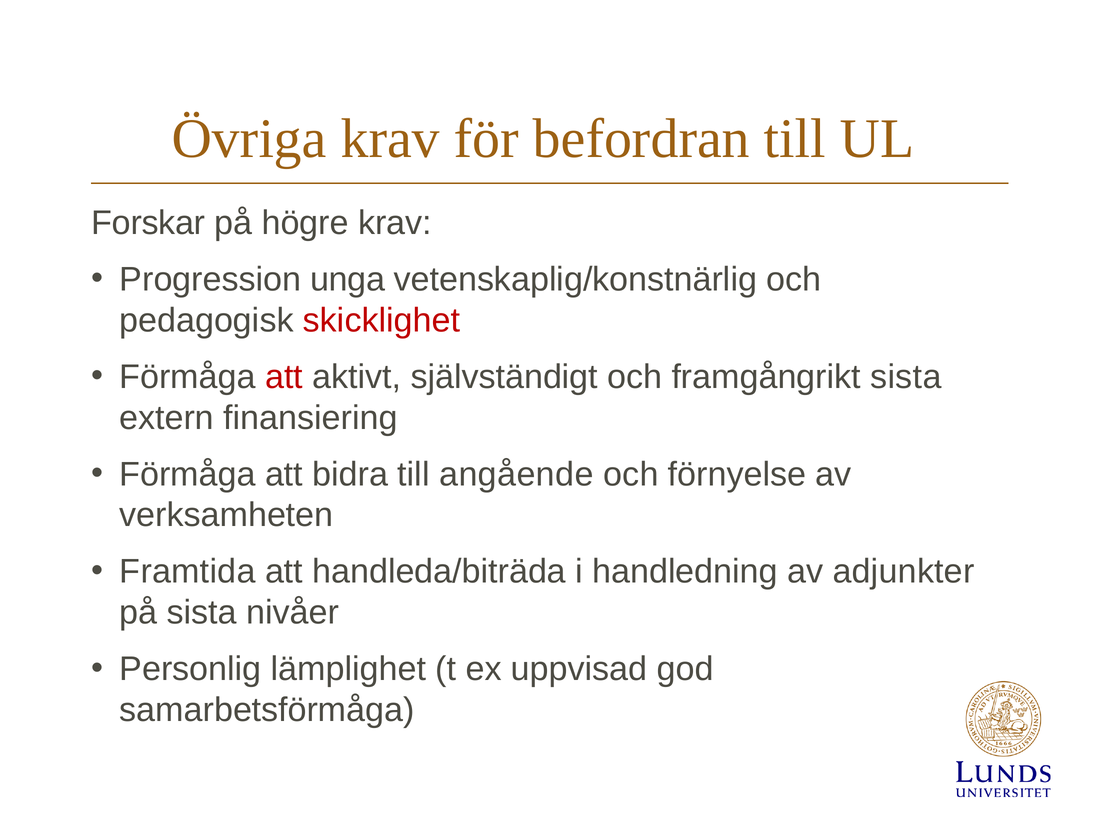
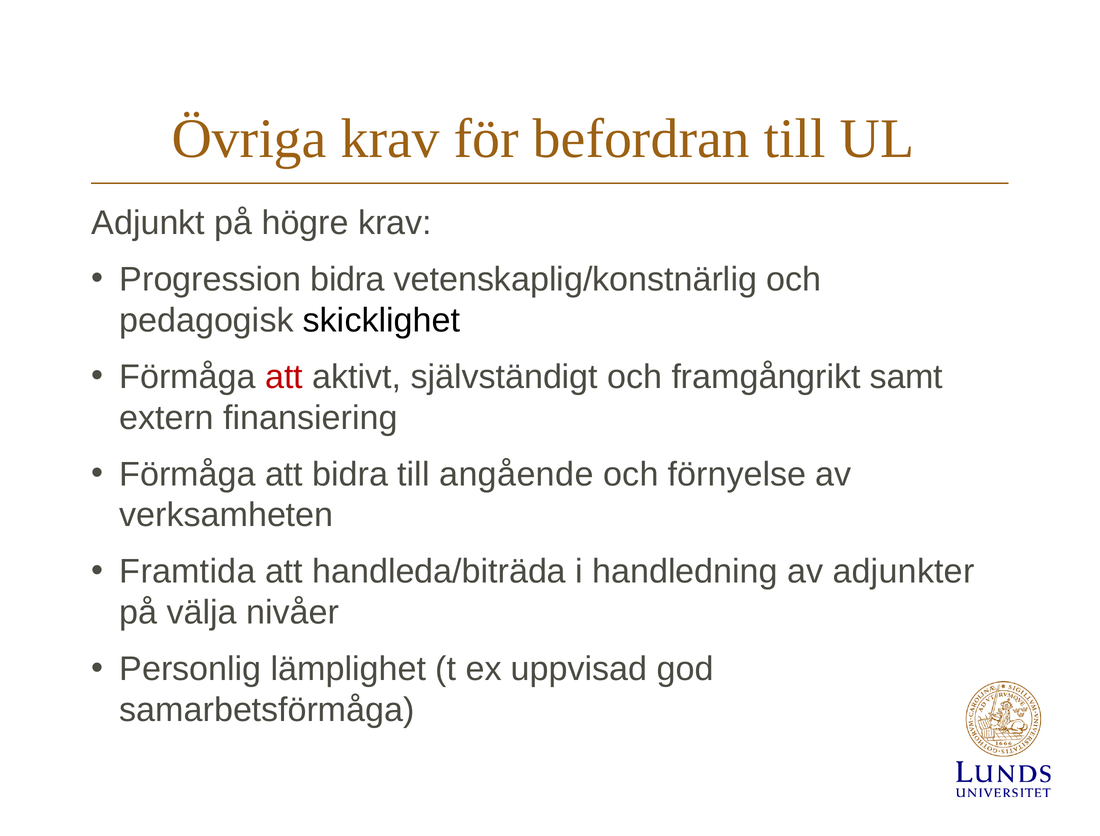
Forskar: Forskar -> Adjunkt (148, 223)
Progression unga: unga -> bidra (348, 279)
skicklighet colour: red -> black (381, 320)
framgångrikt sista: sista -> samt (906, 377)
på sista: sista -> välja (202, 613)
